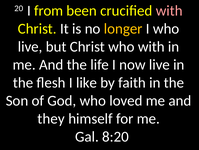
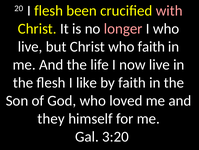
I from: from -> flesh (49, 11)
longer colour: yellow -> pink (123, 29)
who with: with -> faith (151, 47)
8:20: 8:20 -> 3:20 (115, 136)
